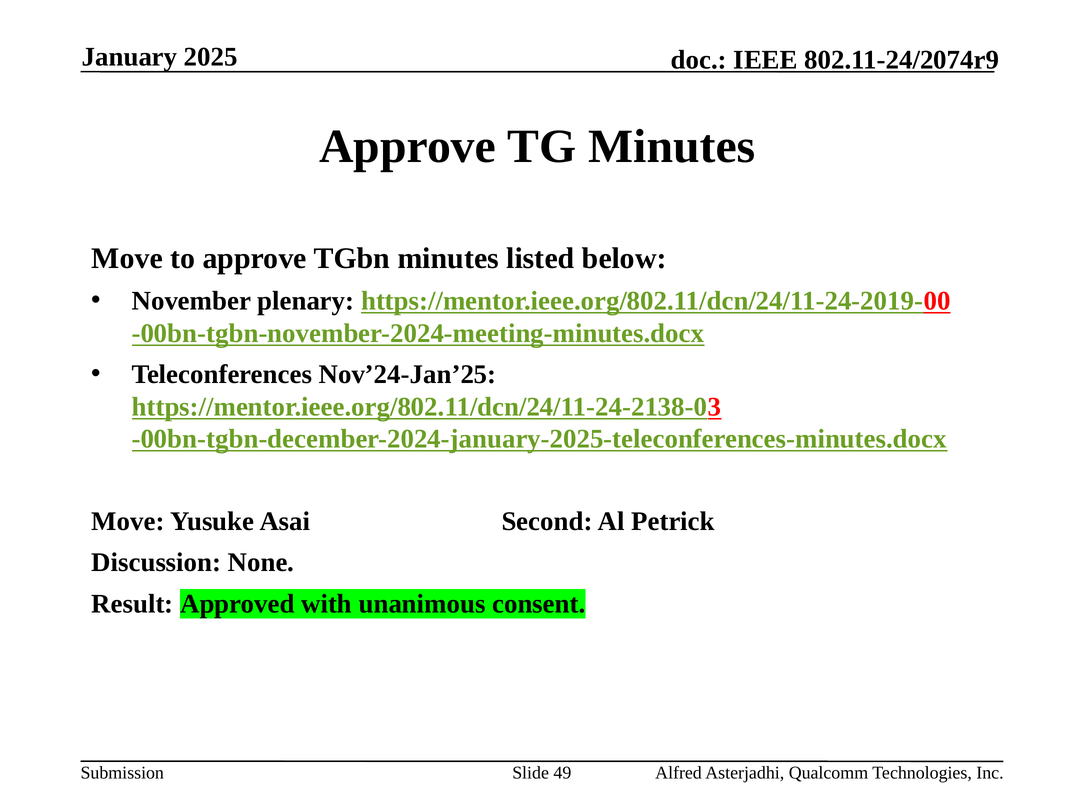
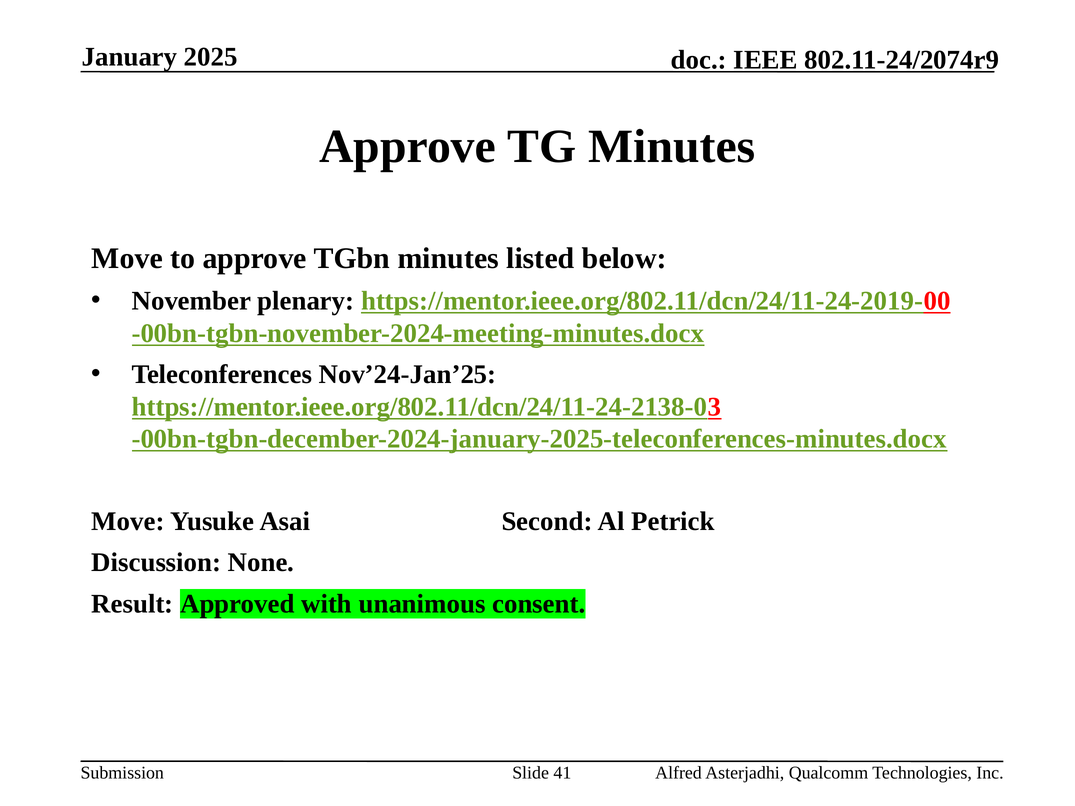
49: 49 -> 41 (562, 773)
